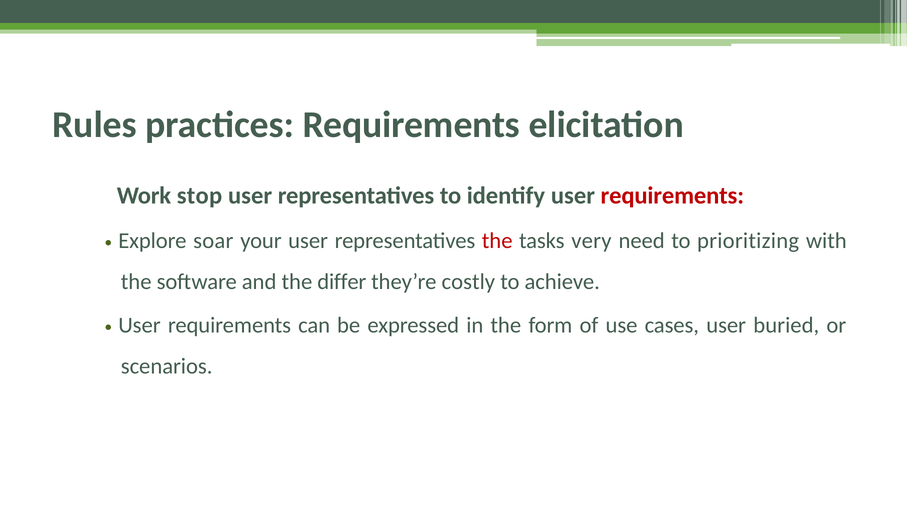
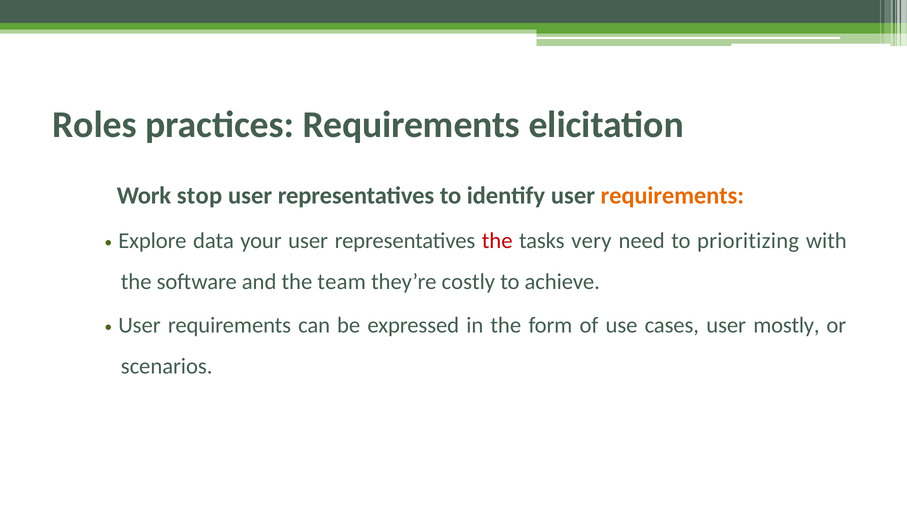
Rules: Rules -> Roles (95, 125)
requirements colour: red -> orange (672, 196)
soar: soar -> data (214, 241)
differ: differ -> team (342, 282)
buried: buried -> mostly (786, 325)
